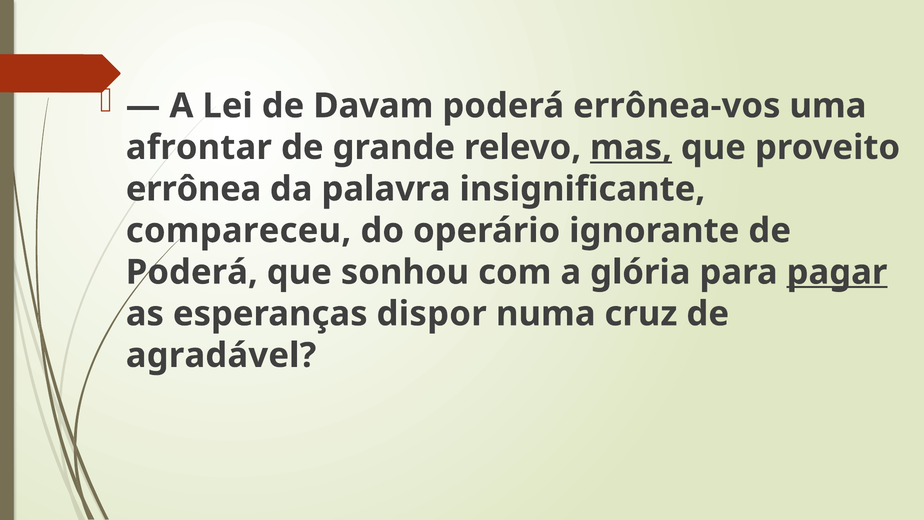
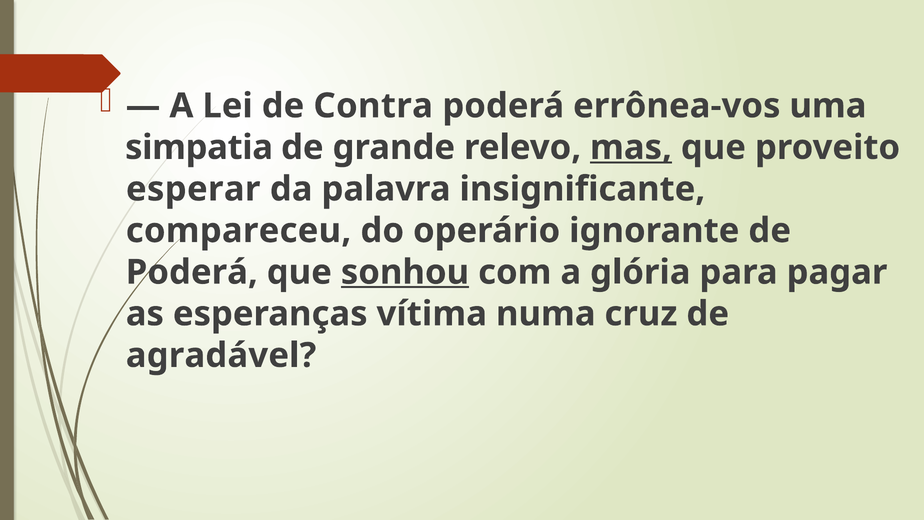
Davam: Davam -> Contra (373, 106)
afrontar: afrontar -> simpatia (199, 147)
errônea: errônea -> esperar (193, 189)
sonhou underline: none -> present (405, 272)
pagar underline: present -> none (837, 272)
dispor: dispor -> vítima (432, 314)
